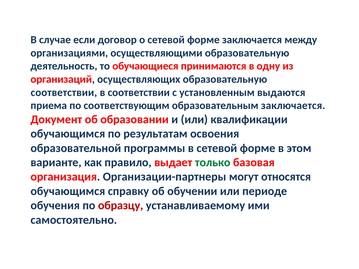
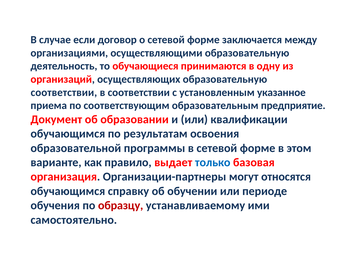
выдаются: выдаются -> указанное (281, 93)
образовательным заключается: заключается -> предприятие (293, 106)
только colour: green -> blue (213, 163)
